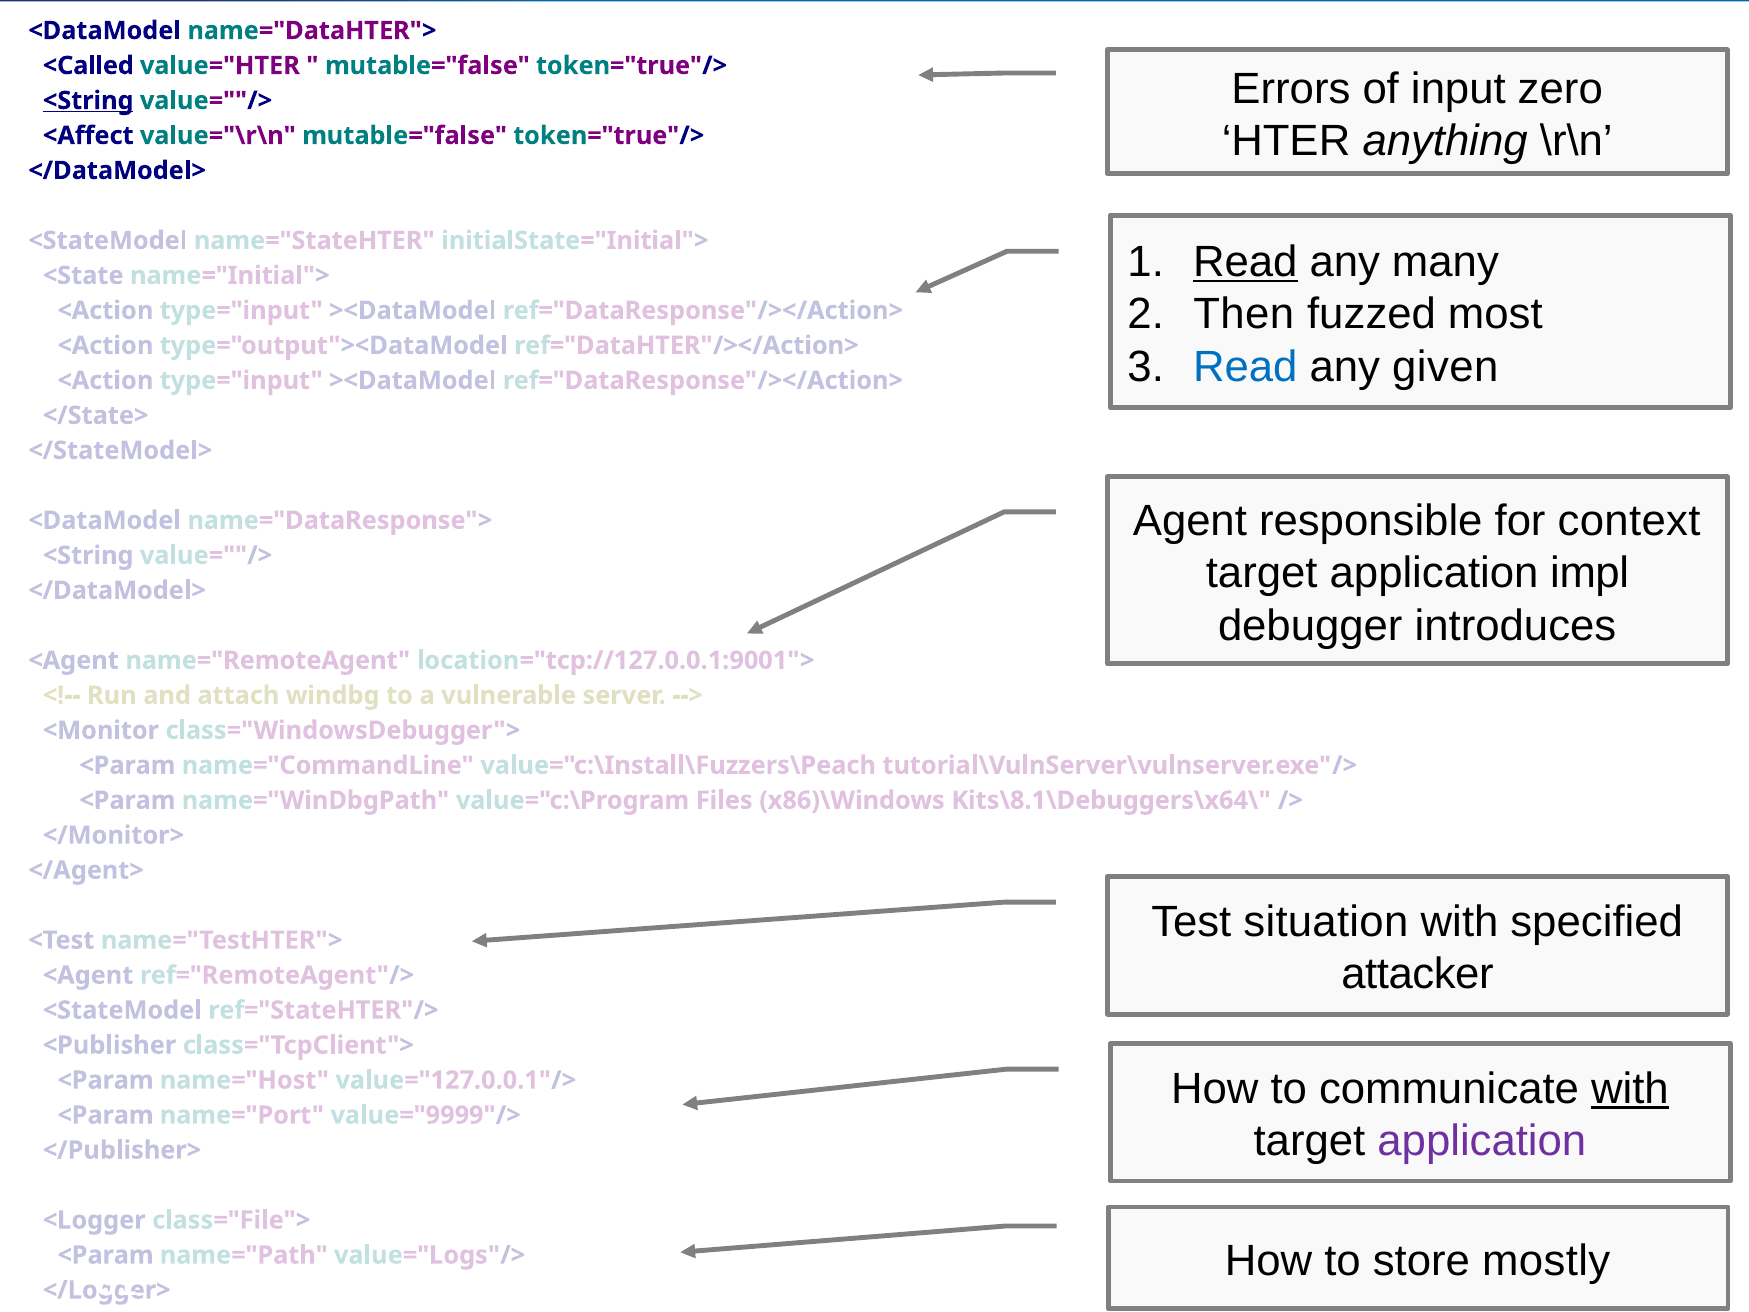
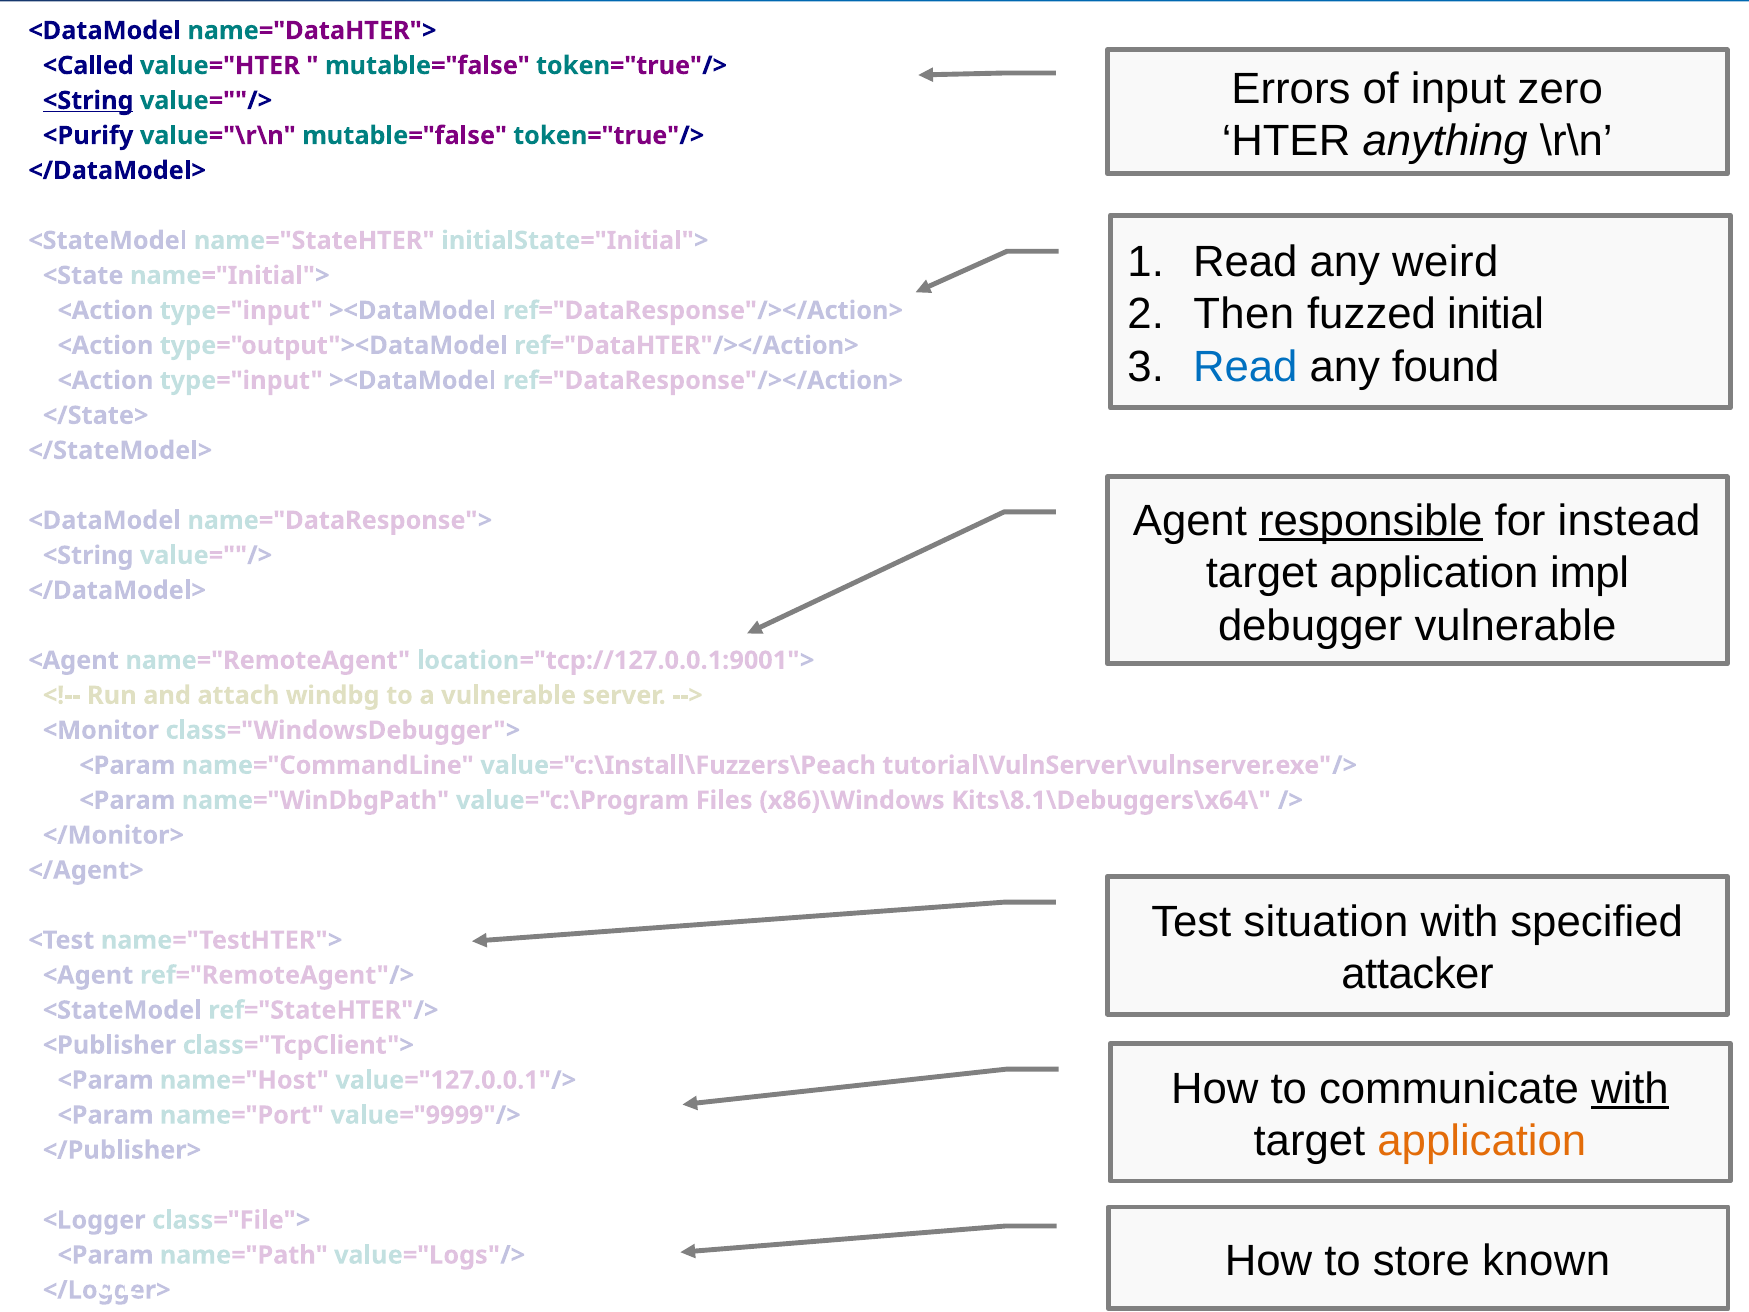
<Affect: <Affect -> <Purify (88, 136)
Read underline: present -> none (1245, 262)
many: many -> weird (1445, 262)
most: most -> initial (1496, 315)
given: given -> found (1446, 367)
responsible underline: none -> present (1371, 521)
context: context -> instead (1629, 521)
debugger introduces: introduces -> vulnerable (1515, 626)
application colour: purple -> orange (1482, 1141)
mostly: mostly -> known (1546, 1261)
